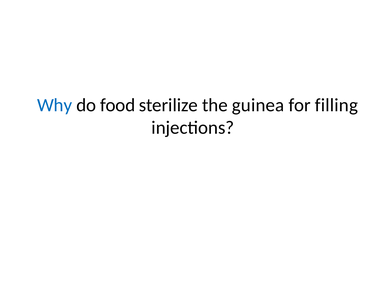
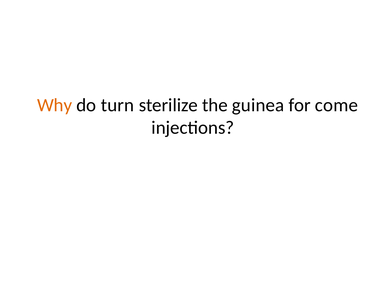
Why colour: blue -> orange (55, 105)
food: food -> turn (117, 105)
filling: filling -> come (336, 105)
